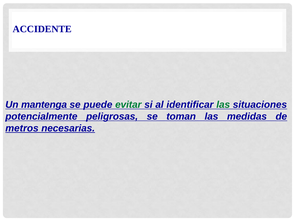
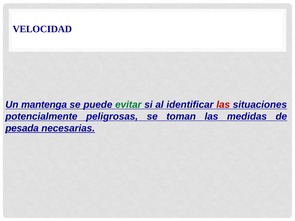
ACCIDENTE: ACCIDENTE -> VELOCIDAD (42, 29)
las colour: green -> red (223, 105)
metros: metros -> pesada (22, 128)
